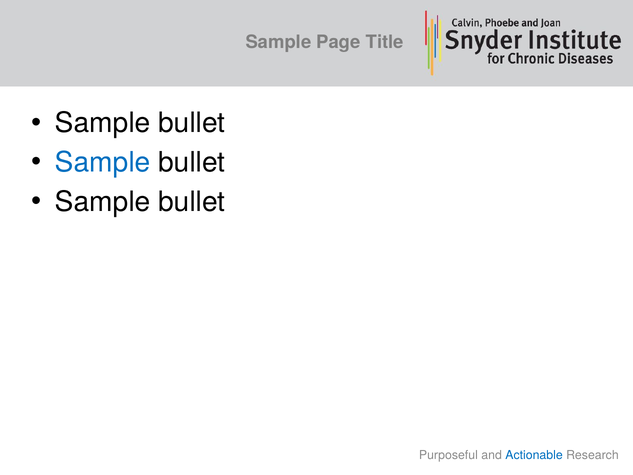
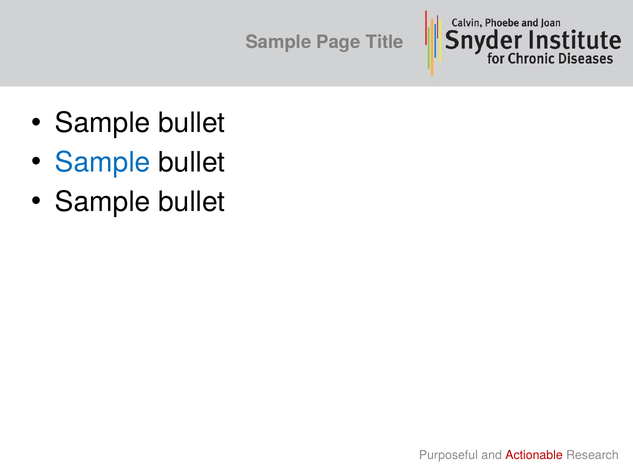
Actionable colour: blue -> red (534, 455)
